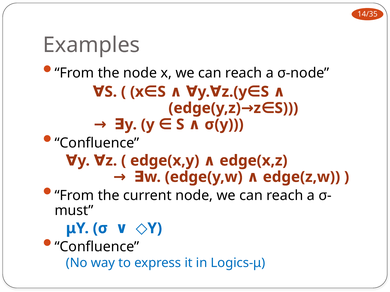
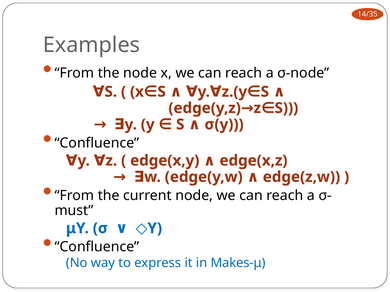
Logics-μ: Logics-μ -> Makes-μ (238, 263)
